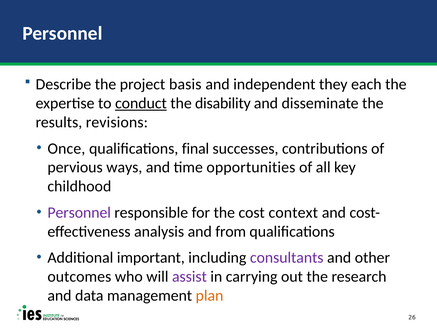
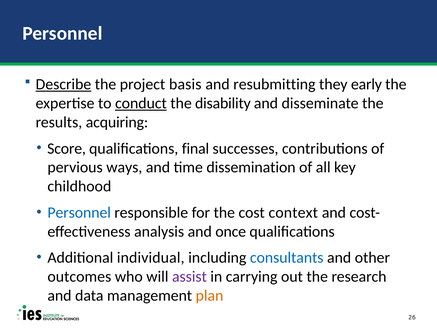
Describe underline: none -> present (63, 84)
independent: independent -> resubmitting (274, 84)
each: each -> early (366, 84)
revisions: revisions -> acquiring (117, 122)
Once: Once -> Score (67, 148)
opportunities: opportunities -> dissemination (251, 167)
Personnel colour: purple -> blue (79, 212)
from: from -> once (231, 231)
important: important -> individual (151, 258)
consultants colour: purple -> blue (287, 258)
